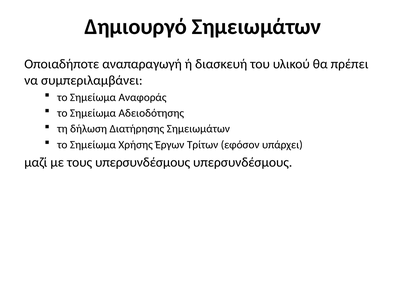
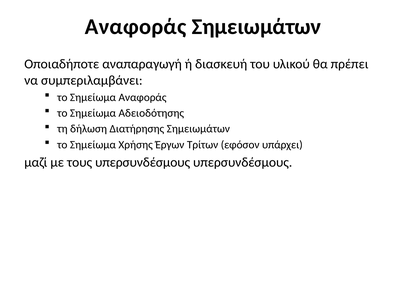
Δημιουργό: Δημιουργό -> Αναφοράς (136, 27)
